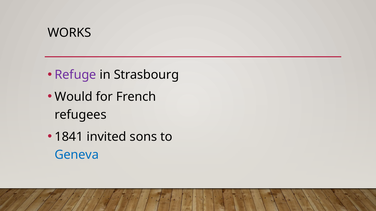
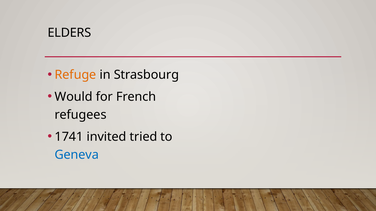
WORKS: WORKS -> ELDERS (69, 33)
Refuge colour: purple -> orange (75, 75)
1841: 1841 -> 1741 (69, 137)
sons: sons -> tried (143, 137)
